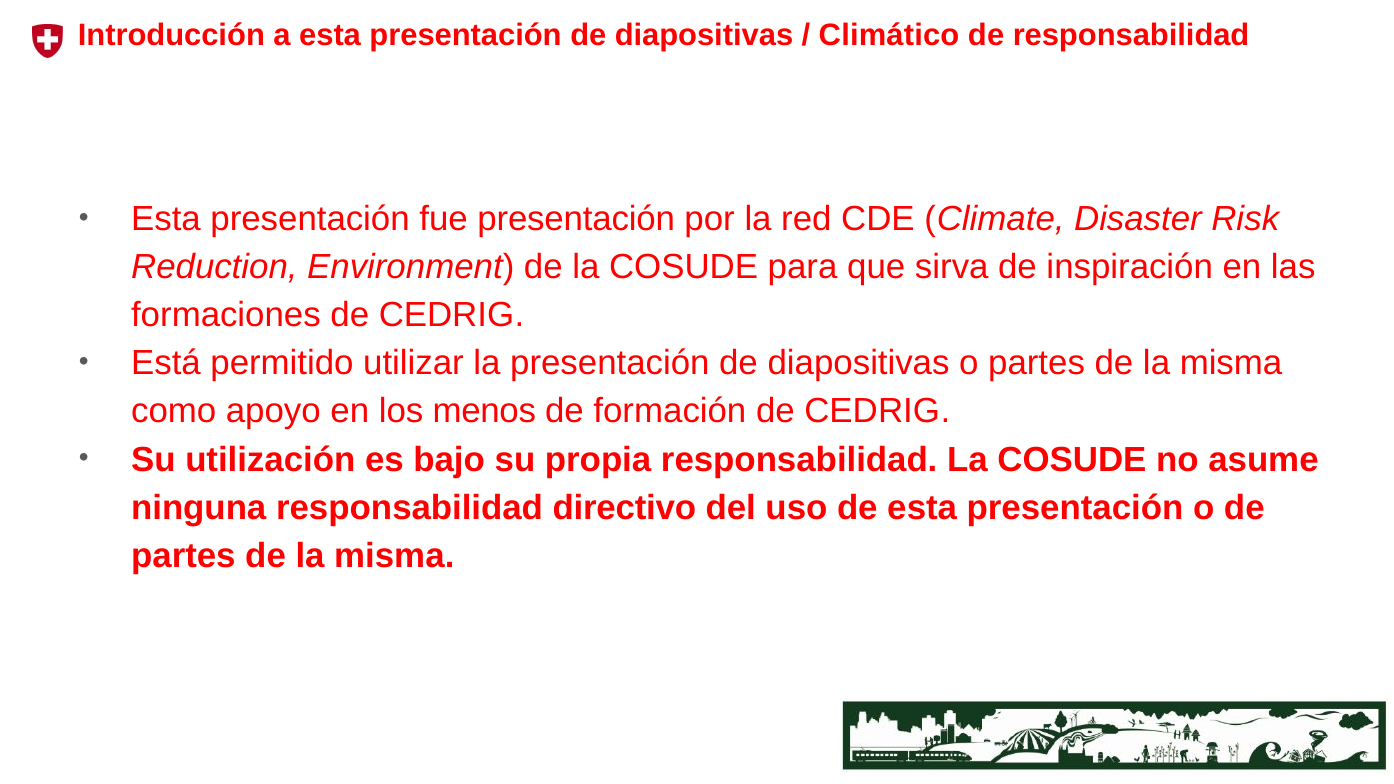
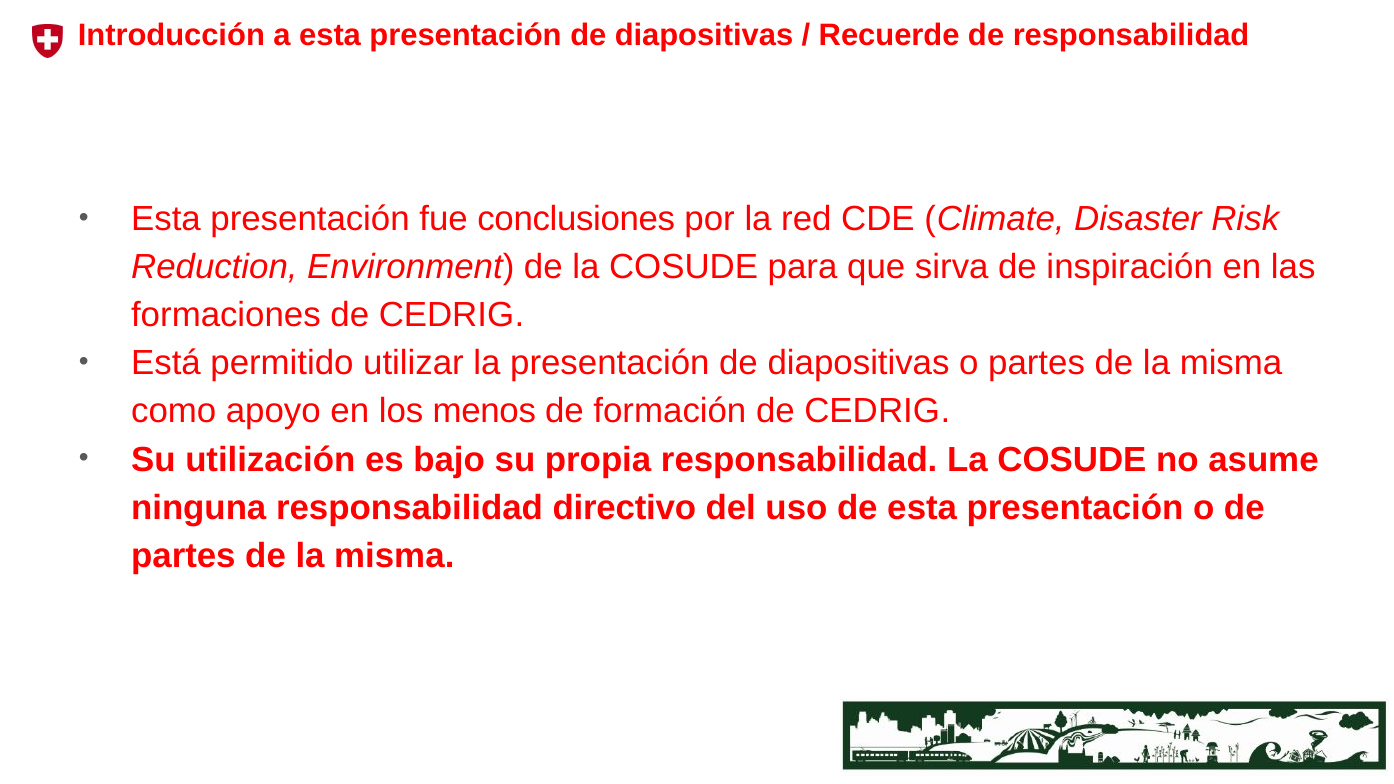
Climático: Climático -> Recuerde (889, 35)
fue presentación: presentación -> conclusiones (576, 219)
